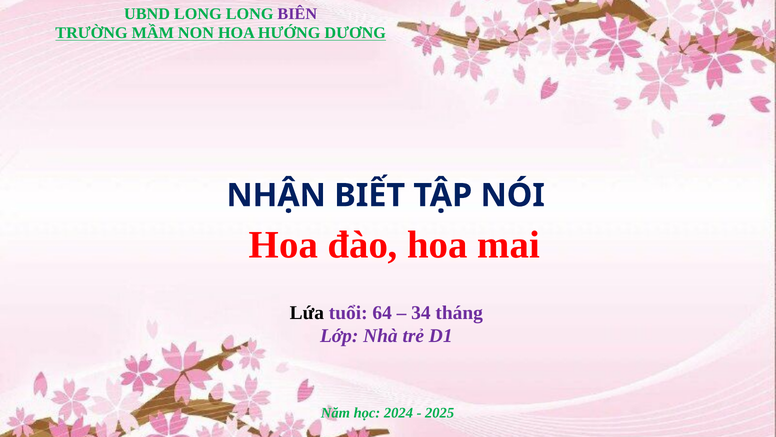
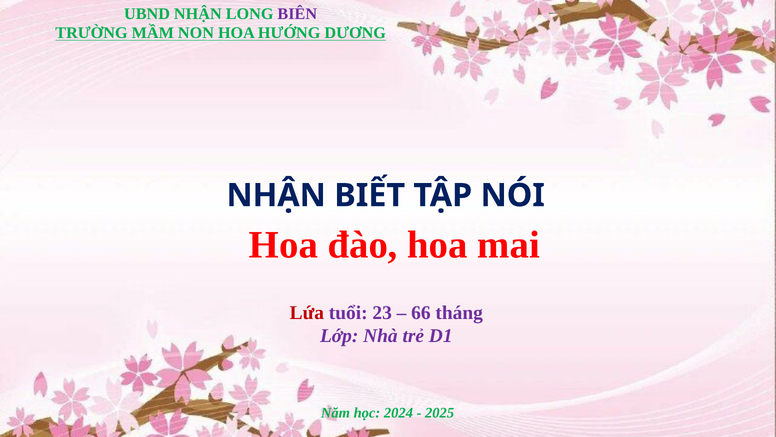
UBND LONG: LONG -> NHẬN (198, 14)
Lứa colour: black -> red (307, 312)
64: 64 -> 23 (382, 312)
34: 34 -> 66 (421, 312)
